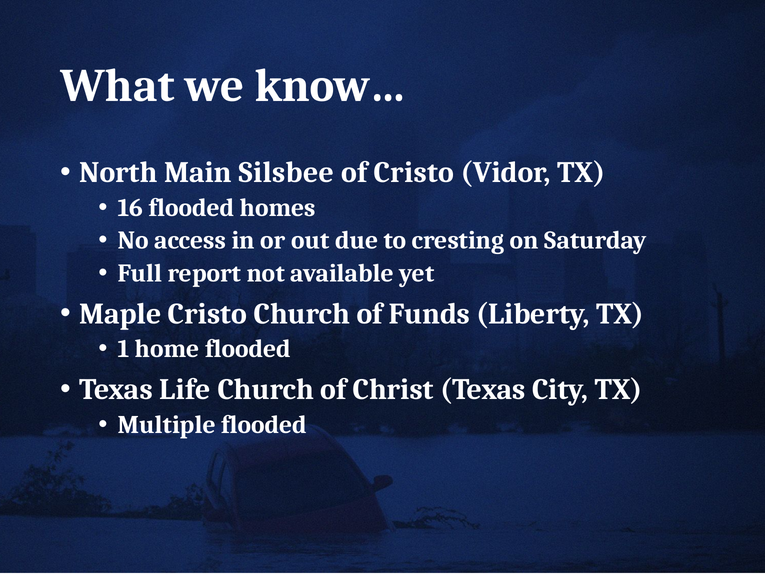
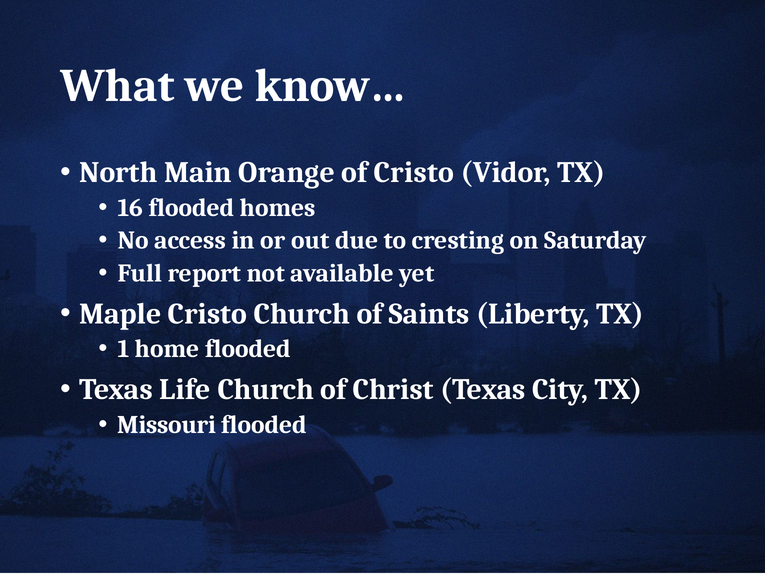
Silsbee: Silsbee -> Orange (287, 172)
Funds: Funds -> Saints (429, 314)
Multiple: Multiple -> Missouri (167, 424)
